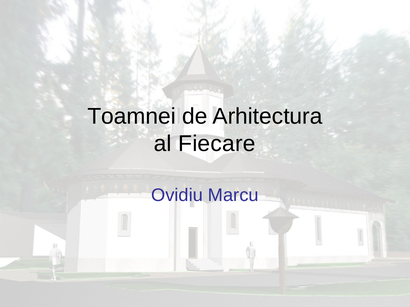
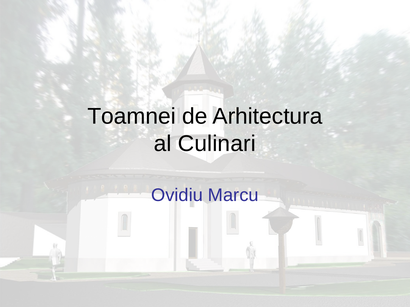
Fiecare: Fiecare -> Culinari (217, 144)
